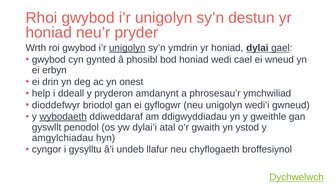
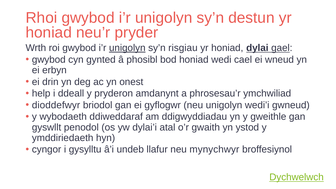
ymdrin: ymdrin -> risgiau (183, 48)
wybodaeth underline: present -> none (63, 117)
amgylchiadau: amgylchiadau -> ymddiriedaeth (63, 138)
chyflogaeth: chyflogaeth -> mynychwyr (214, 150)
